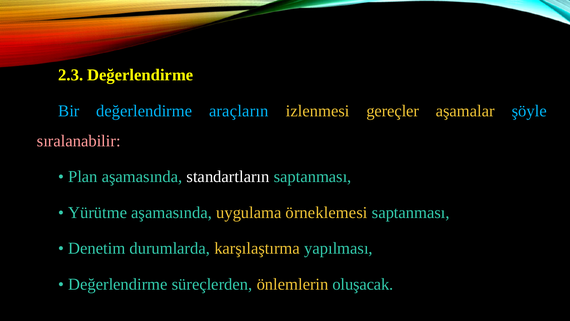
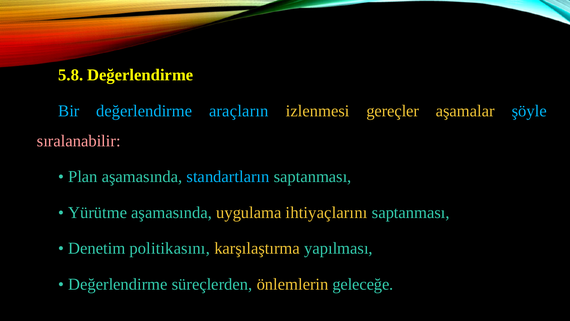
2.3: 2.3 -> 5.8 (71, 75)
standartların colour: white -> light blue (228, 177)
örneklemesi: örneklemesi -> ihtiyaçlarını (327, 212)
durumlarda: durumlarda -> politikasını (170, 248)
oluşacak: oluşacak -> geleceğe (363, 284)
